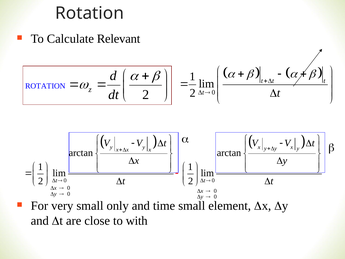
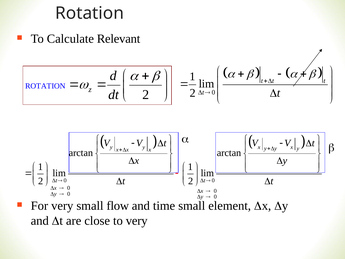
only: only -> flow (118, 206)
to with: with -> very (137, 221)
